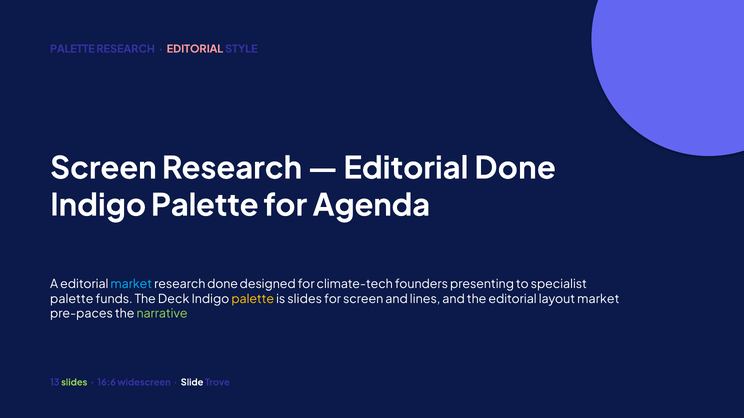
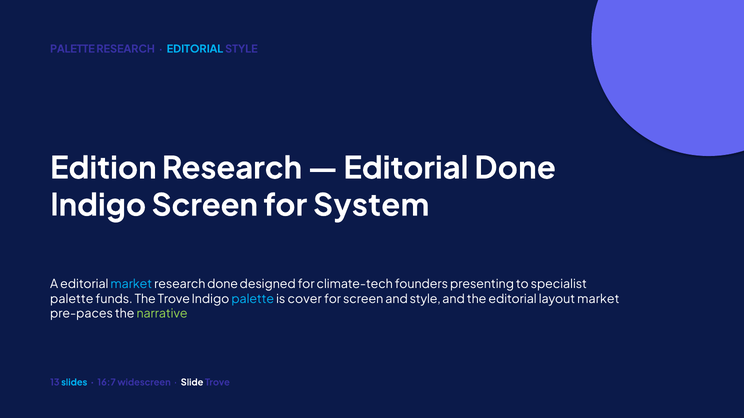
EDITORIAL colour: pink -> light blue (195, 49)
Screen: Screen -> Edition (103, 169)
Palette: Palette -> Screen (205, 206)
Agenda: Agenda -> System (371, 206)
The Deck: Deck -> Trove (174, 299)
palette colour: yellow -> light blue (253, 299)
is slides: slides -> cover (305, 299)
and lines: lines -> style (425, 299)
slides colour: light green -> light blue (74, 383)
16:6: 16:6 -> 16:7 (107, 383)
